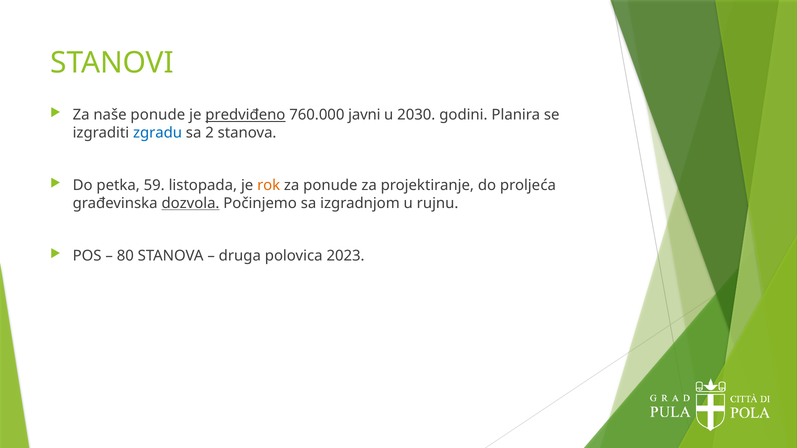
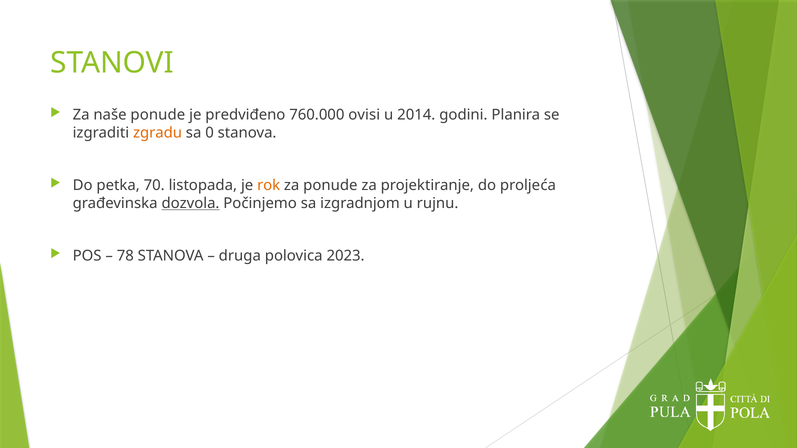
predviđeno underline: present -> none (245, 115)
javni: javni -> ovisi (364, 115)
2030: 2030 -> 2014 (416, 115)
zgradu colour: blue -> orange (158, 133)
2: 2 -> 0 (210, 133)
59: 59 -> 70 (154, 185)
80: 80 -> 78 (125, 256)
